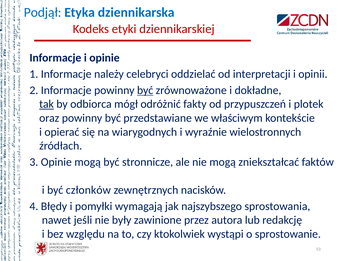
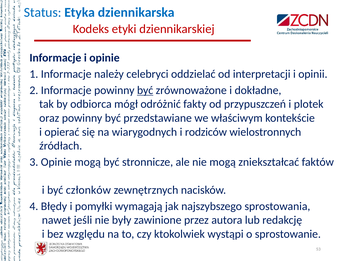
Podjął: Podjął -> Status (43, 12)
tak underline: present -> none (47, 104)
wyraźnie: wyraźnie -> rodziców (206, 132)
